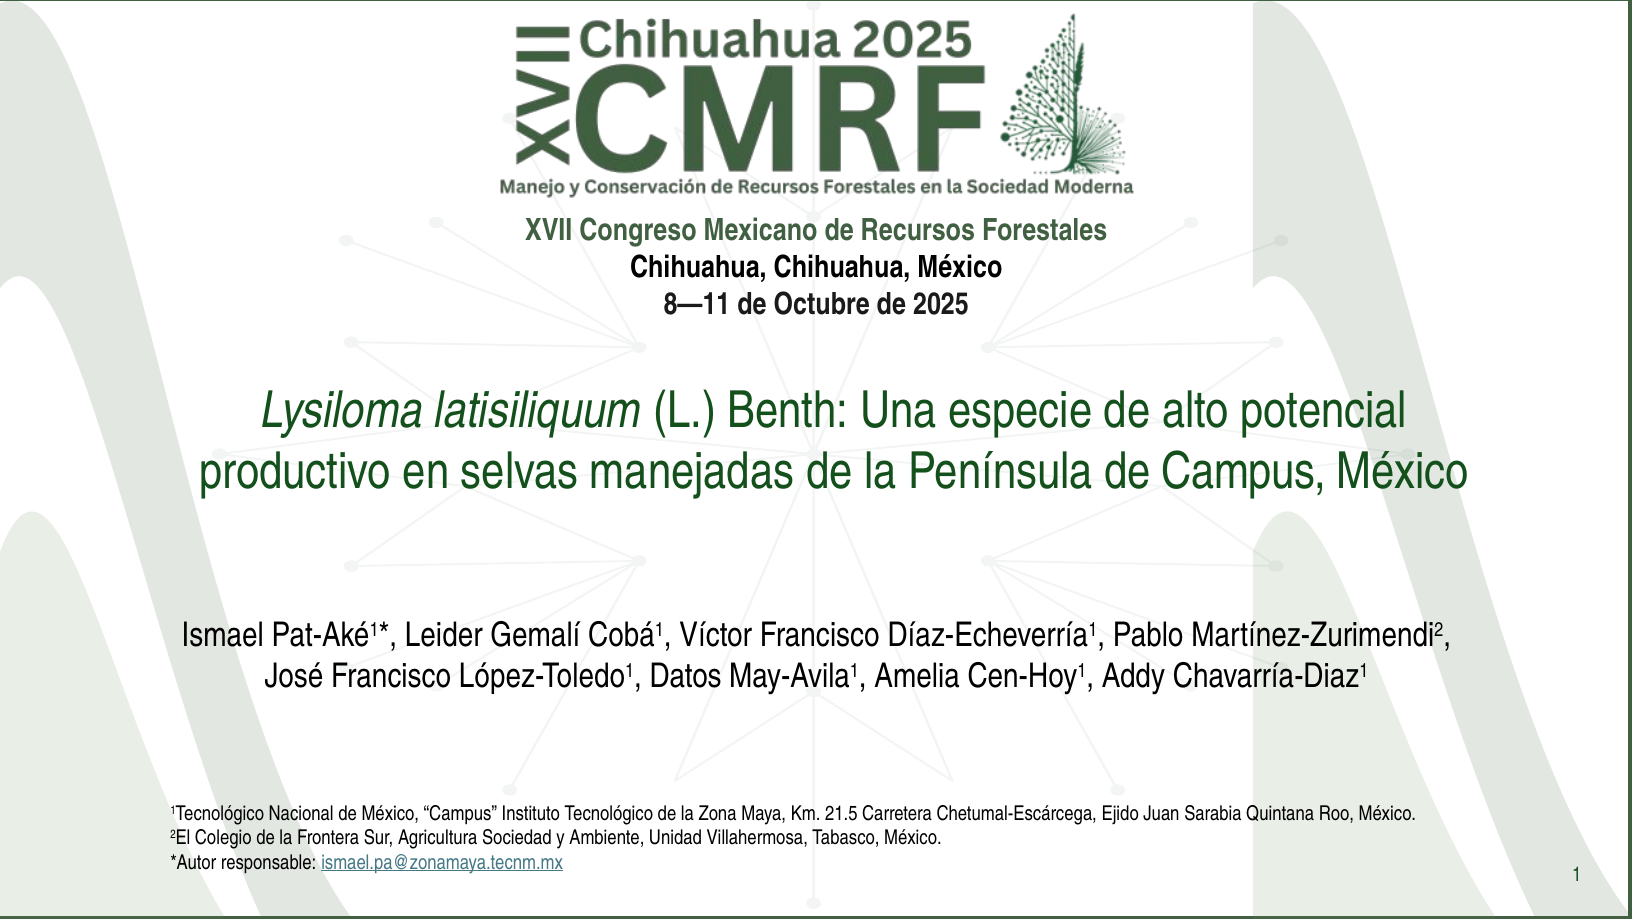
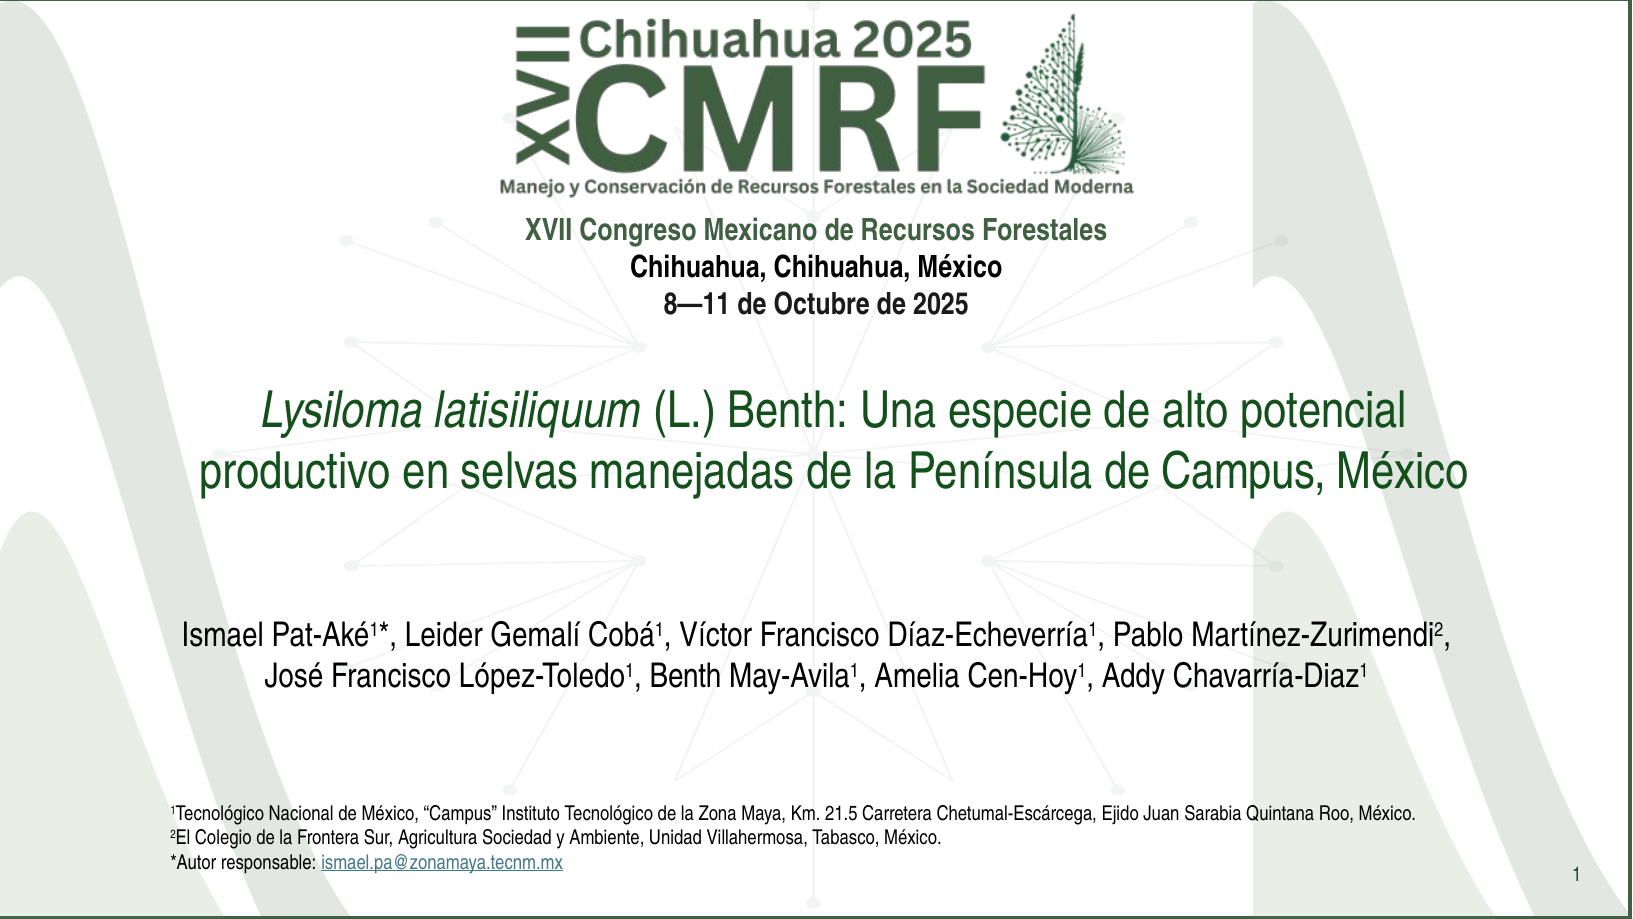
López-Toledo1 Datos: Datos -> Benth (686, 676)
